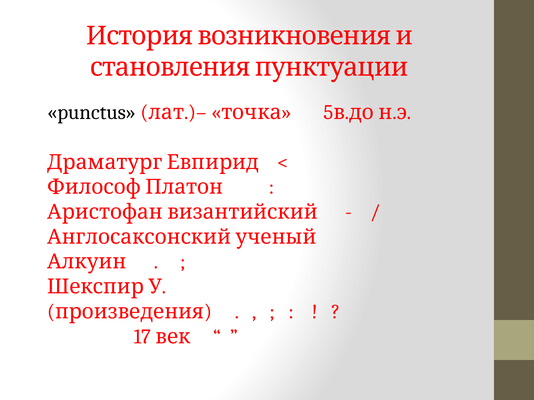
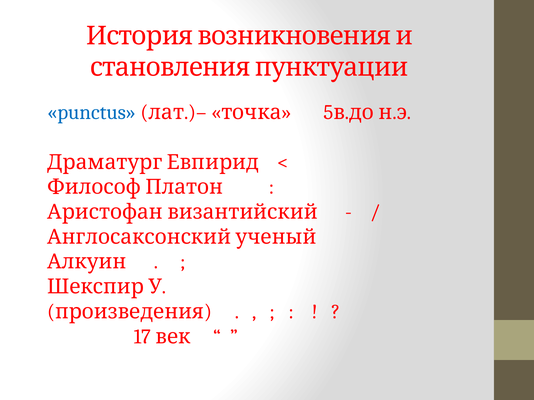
punctus colour: black -> blue (92, 113)
